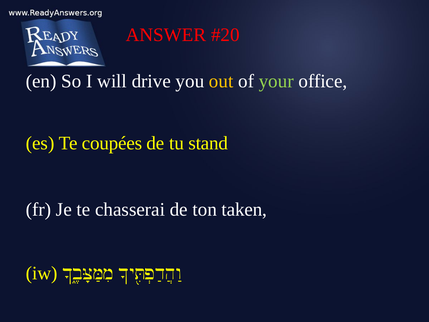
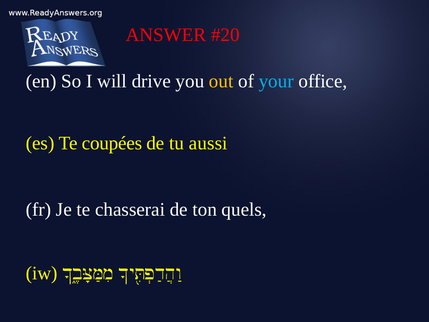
your colour: light green -> light blue (276, 81)
stand: stand -> aussi (208, 143)
taken: taken -> quels (244, 209)
